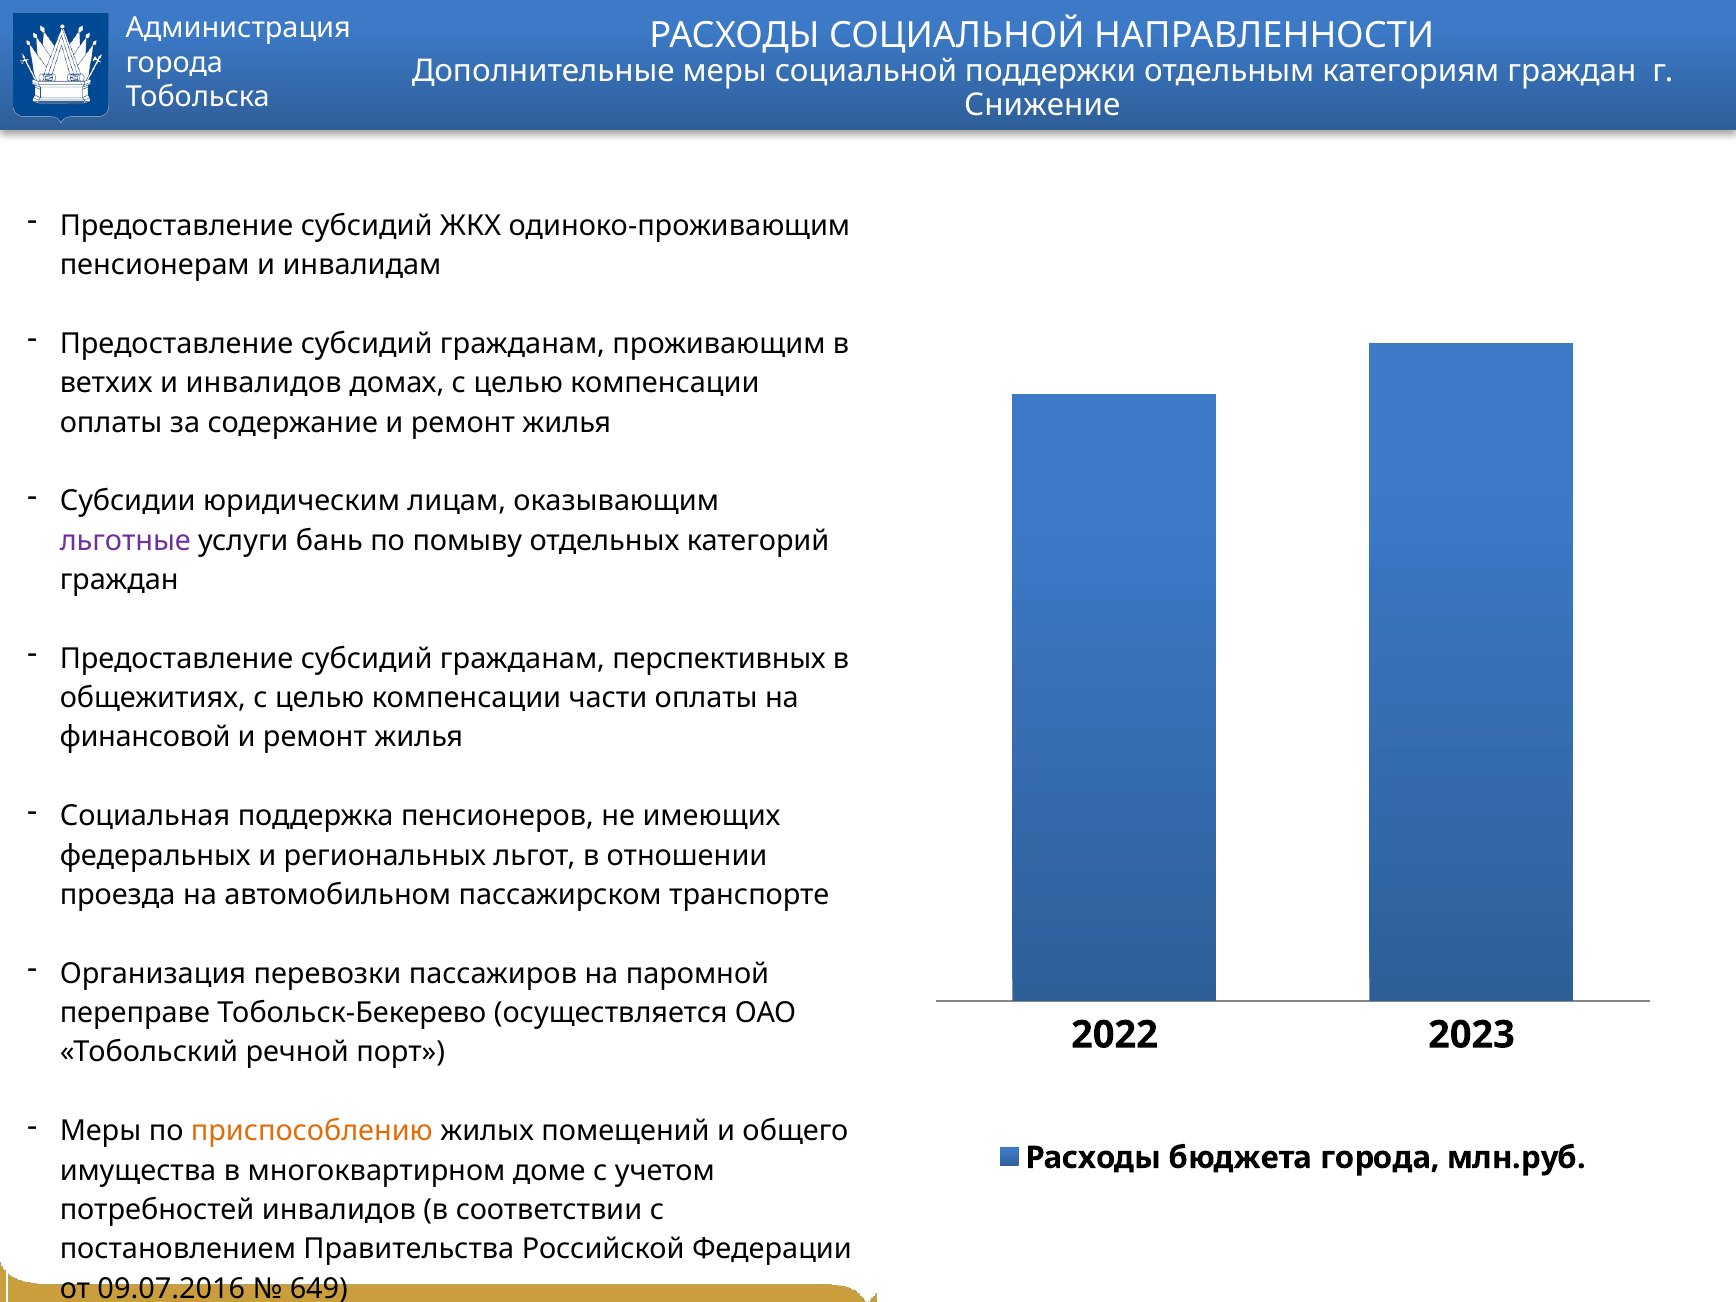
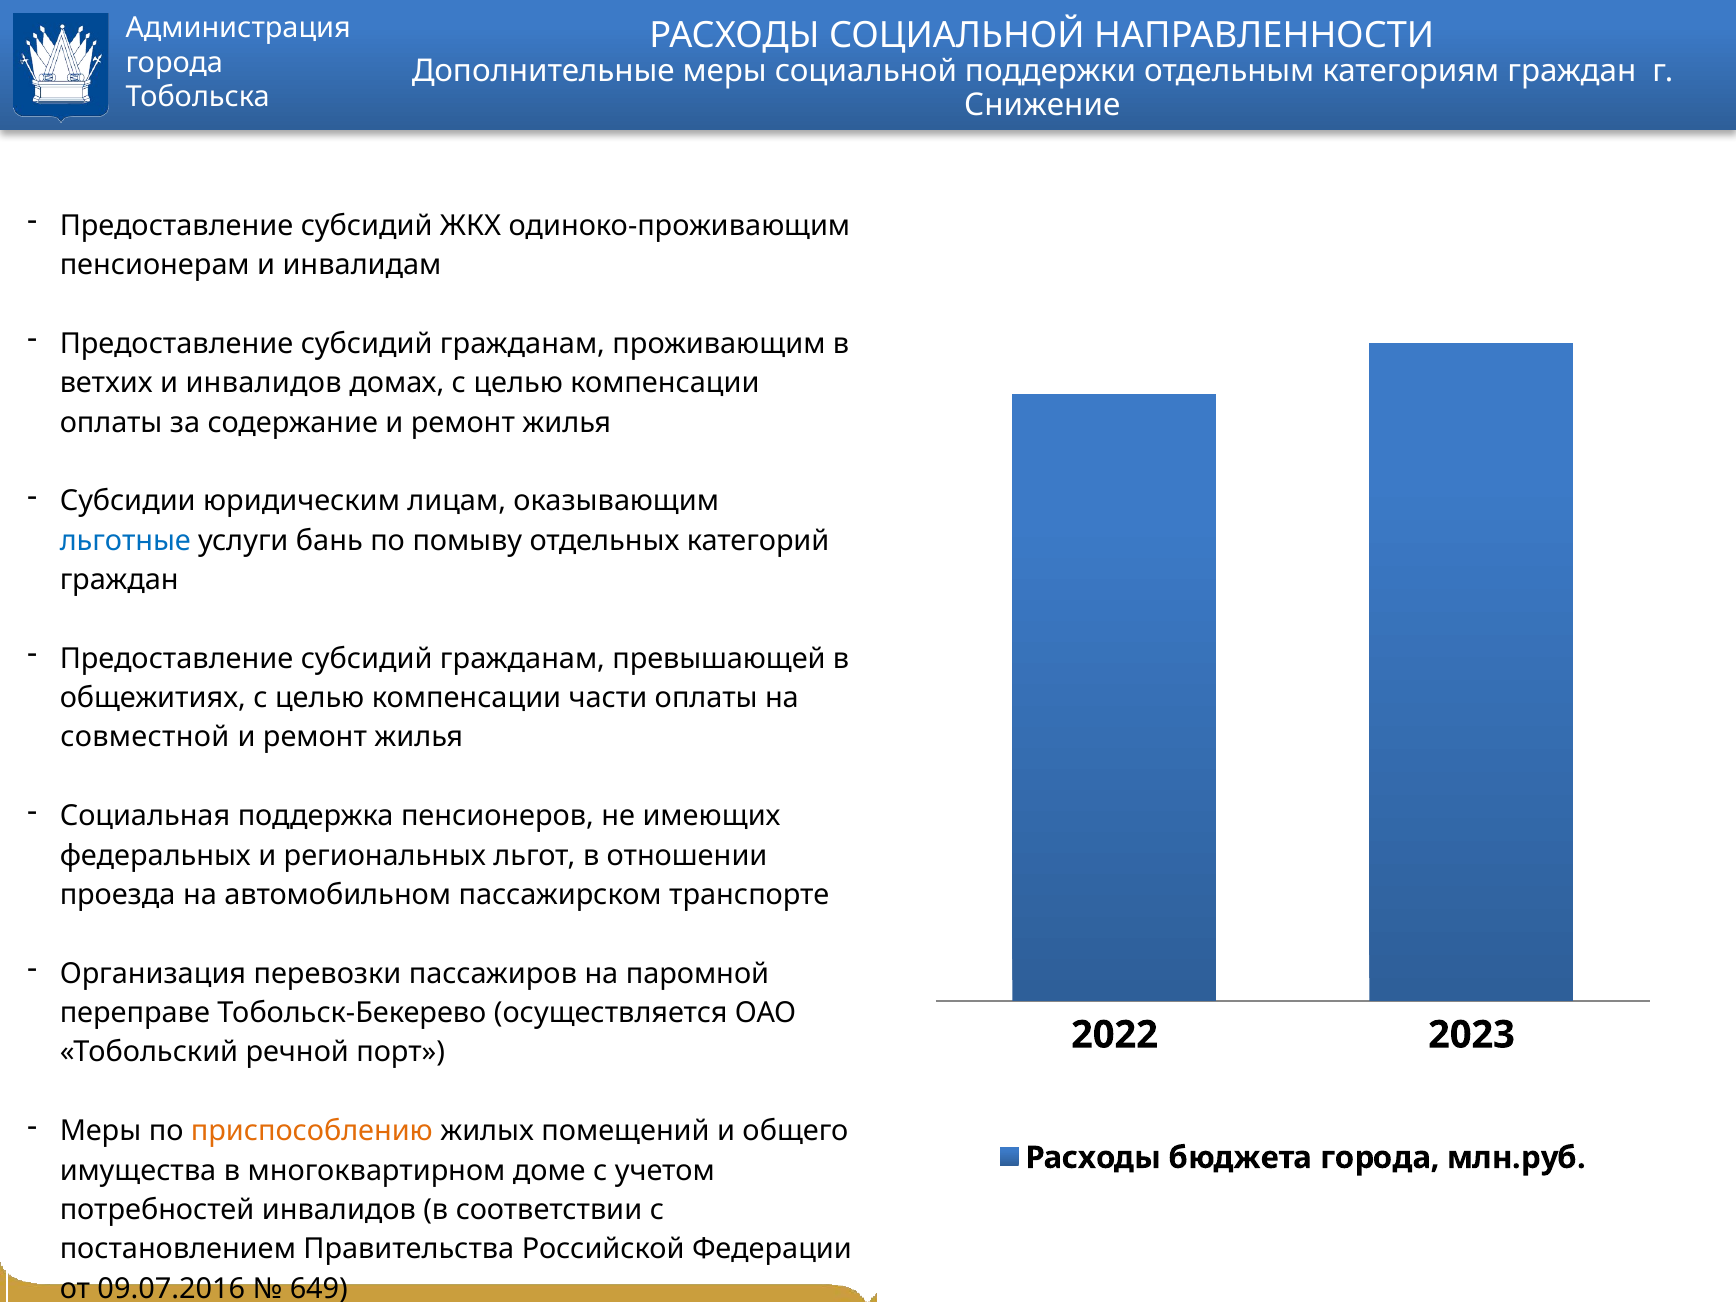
льготные colour: purple -> blue (125, 541)
перспективных: перспективных -> превышающей (719, 659)
финансовой: финансовой -> совместной (145, 737)
